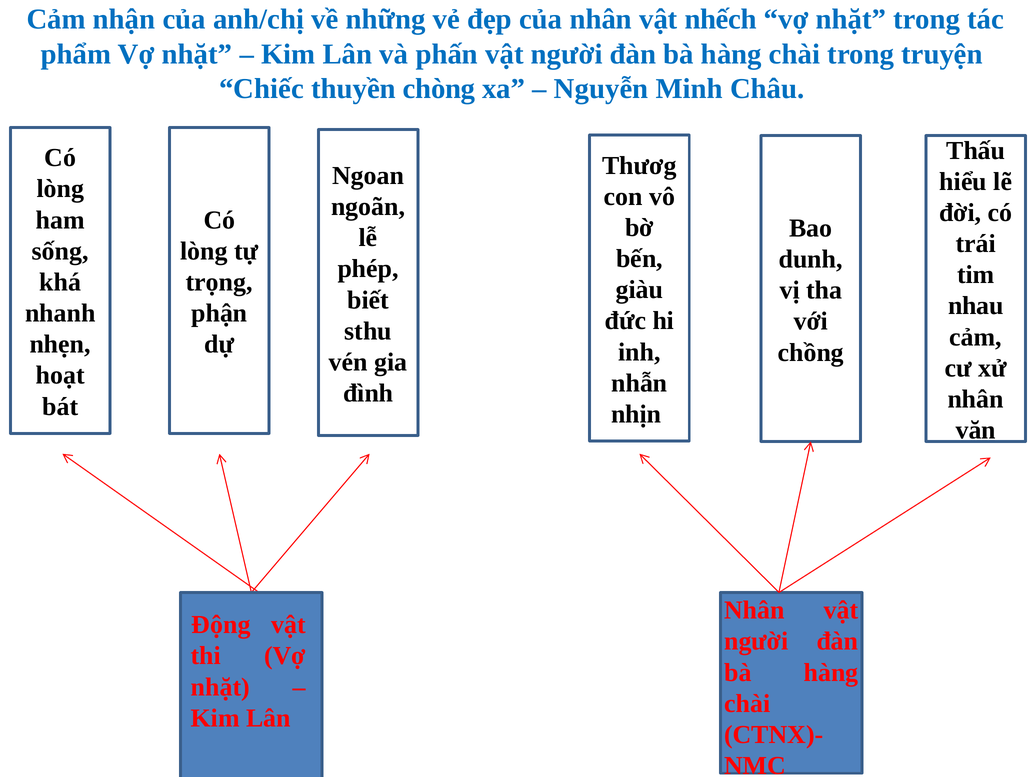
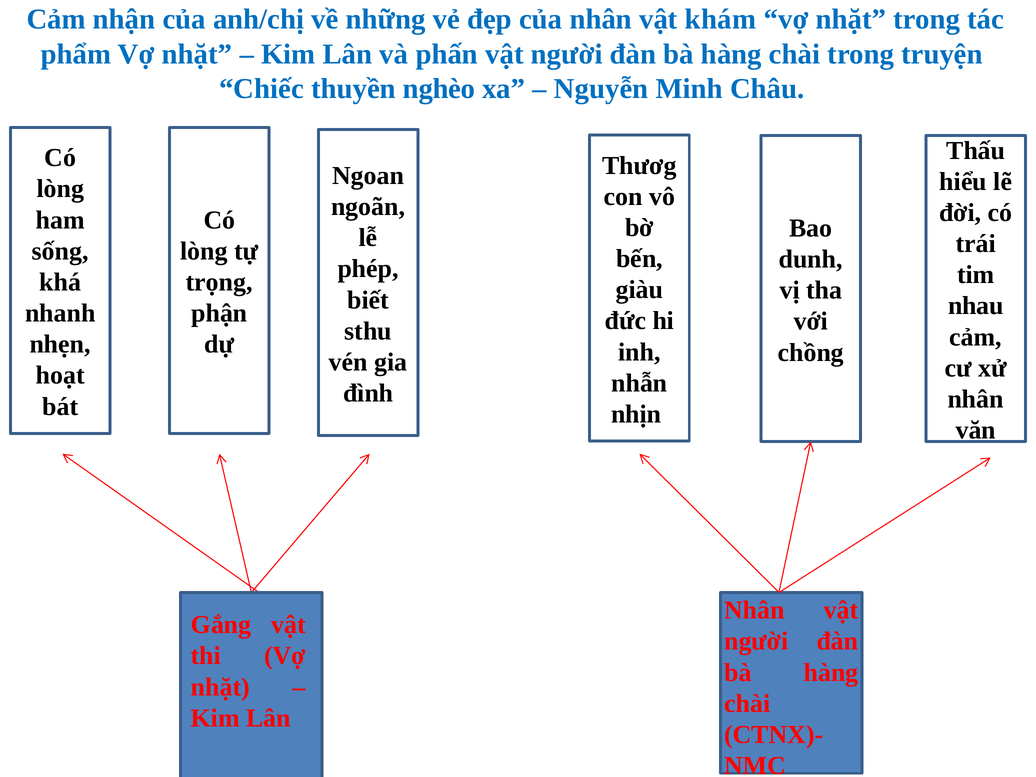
nhếch: nhếch -> khám (720, 19)
chòng: chòng -> nghèo (439, 89)
Động: Động -> Gắng (221, 625)
